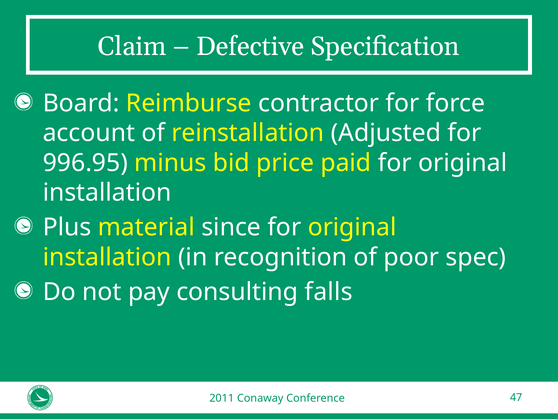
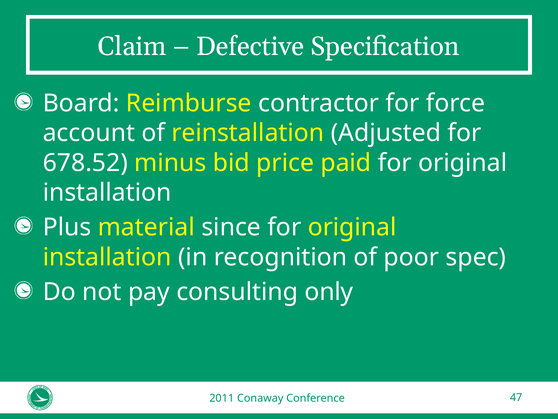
996.95: 996.95 -> 678.52 (85, 163)
falls: falls -> only (329, 292)
